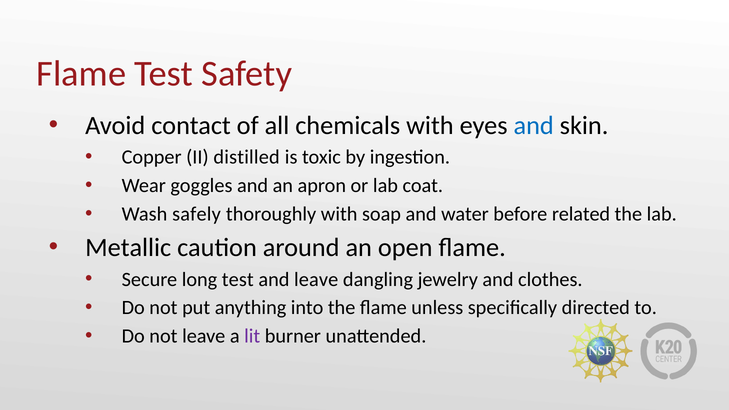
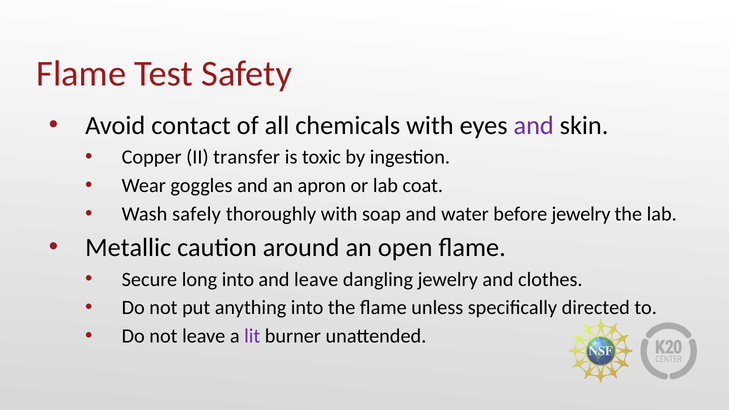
and colour: blue -> purple (534, 126)
distilled: distilled -> transfer (247, 157)
before related: related -> jewelry (581, 214)
long test: test -> into (238, 279)
